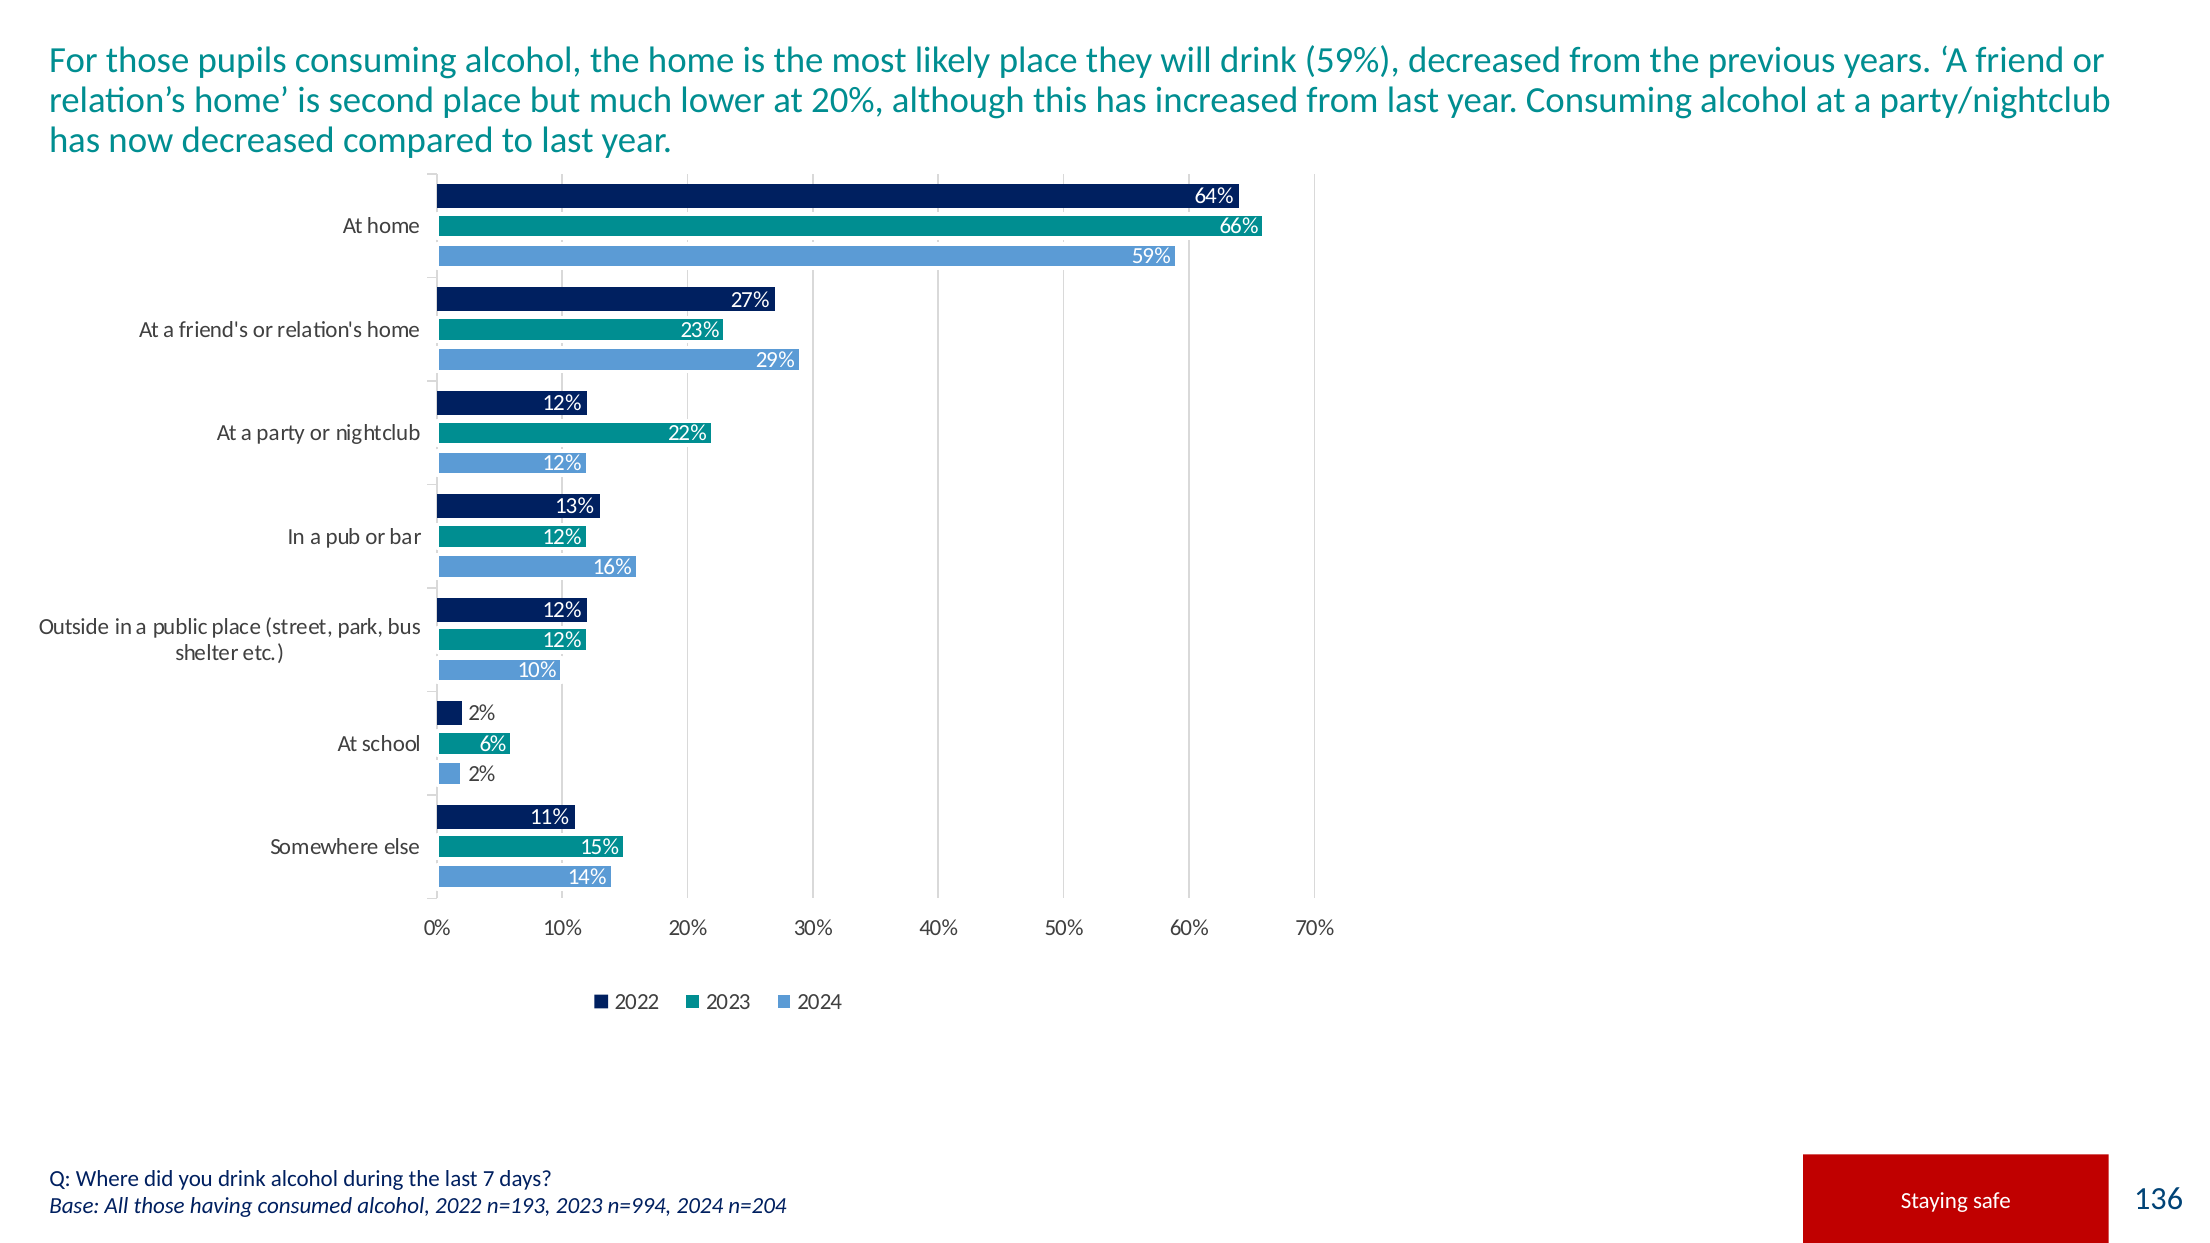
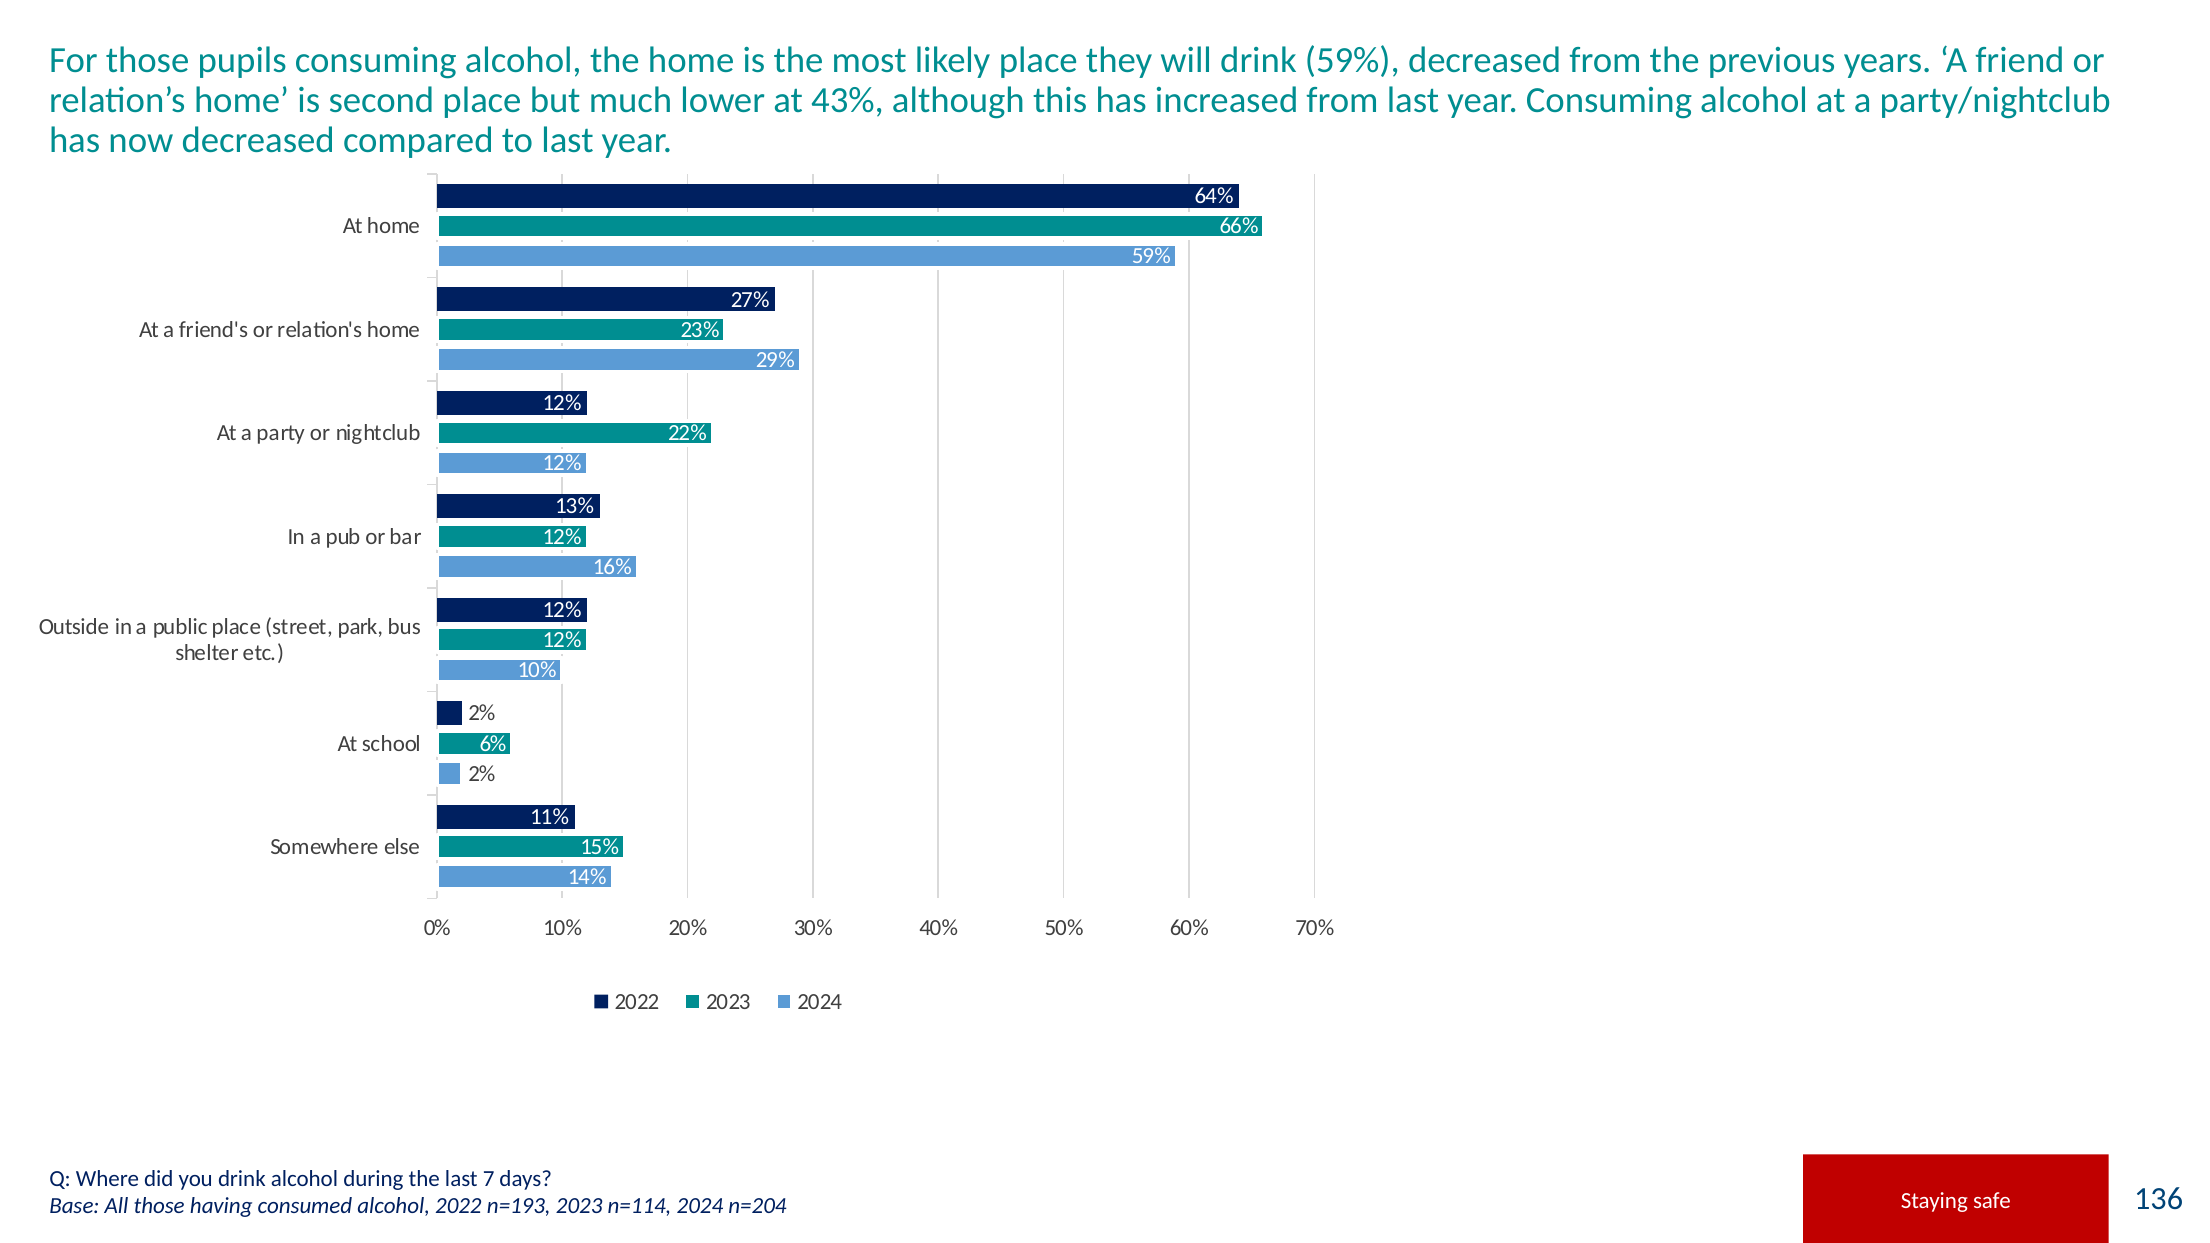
at 20%: 20% -> 43% (847, 100)
n=994: n=994 -> n=114 (640, 1206)
